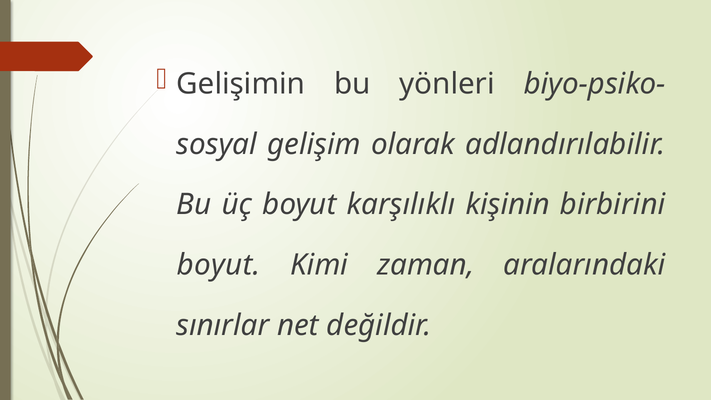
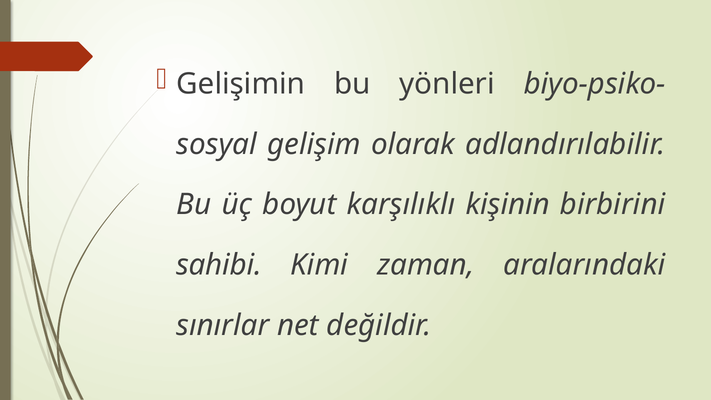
boyut: boyut -> sahibi (219, 265)
